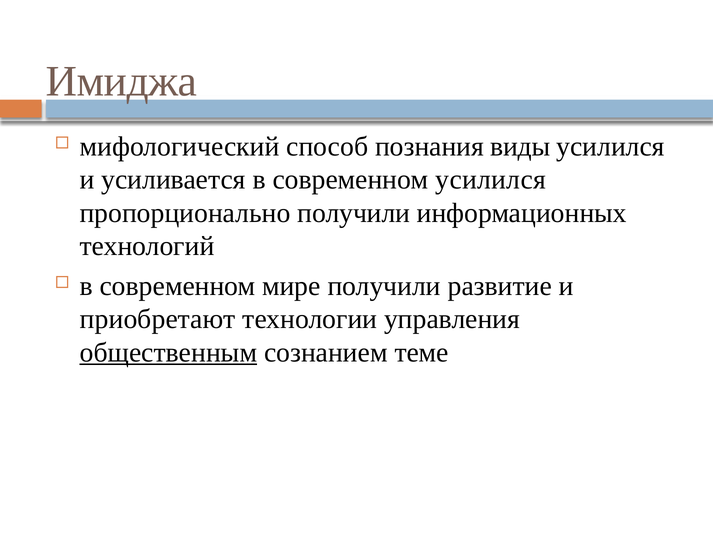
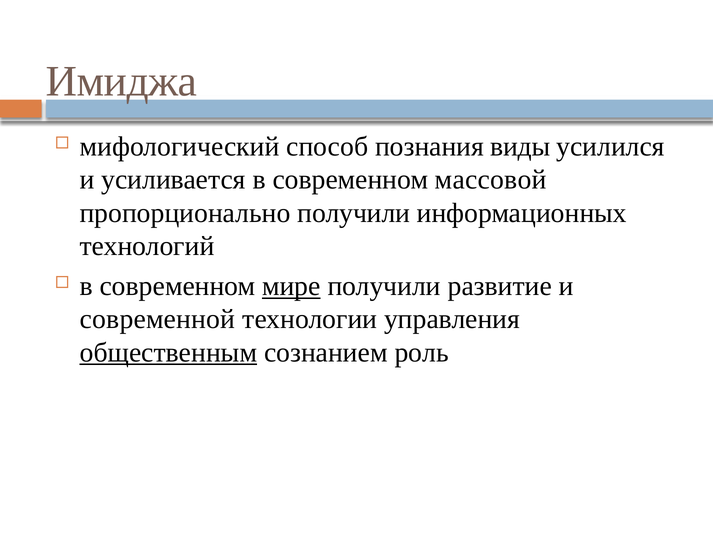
современном усилился: усилился -> массовой (491, 180)
мире underline: none -> present (291, 287)
приобретают: приобретают -> современной (158, 320)
теме: теме -> роль (422, 353)
